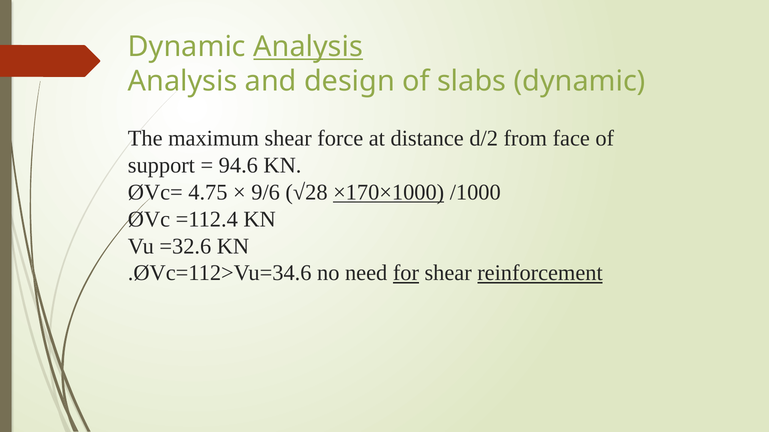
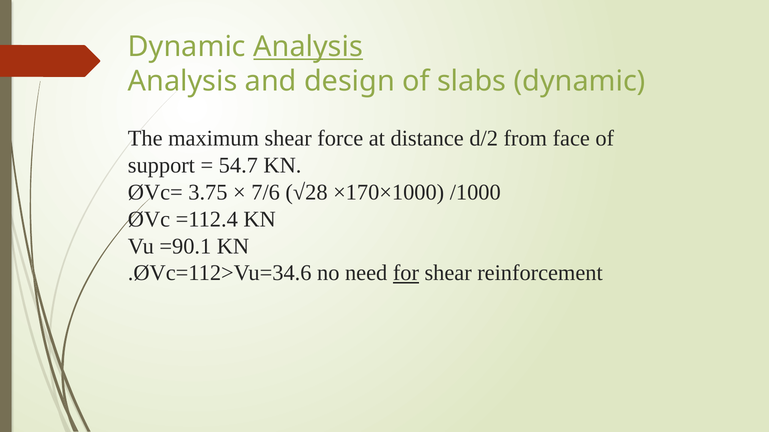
94.6: 94.6 -> 54.7 (238, 166)
4.75: 4.75 -> 3.75 (208, 193)
9/6: 9/6 -> 7/6 (266, 193)
×170×1000 underline: present -> none (389, 193)
=32.6: =32.6 -> =90.1 (185, 247)
reinforcement underline: present -> none (540, 273)
